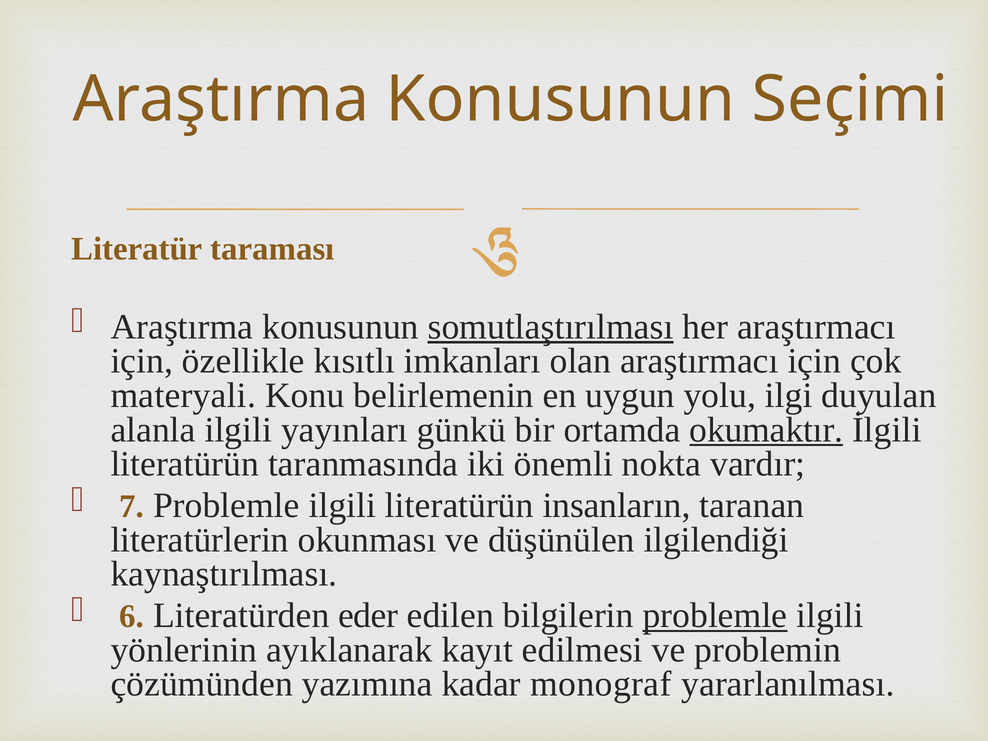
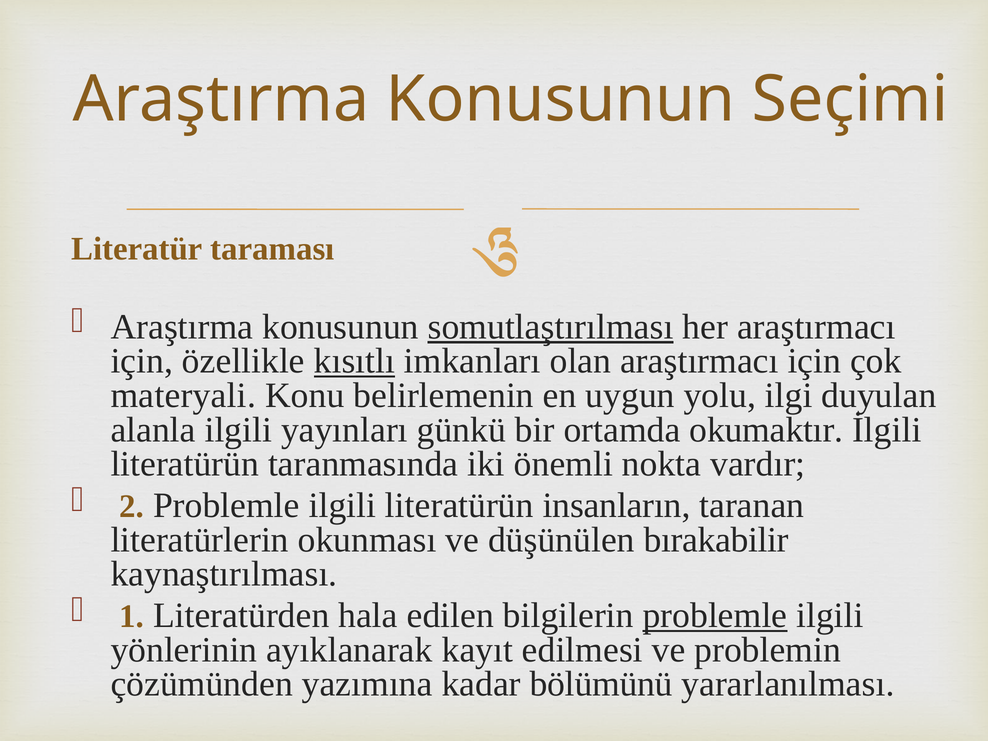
kısıtlı underline: none -> present (354, 361)
okumaktır underline: present -> none (766, 430)
7: 7 -> 2 (132, 506)
ilgilendiği: ilgilendiği -> bırakabilir (716, 540)
6: 6 -> 1 (132, 616)
eder: eder -> hala (368, 616)
monograf: monograf -> bölümünü (601, 684)
